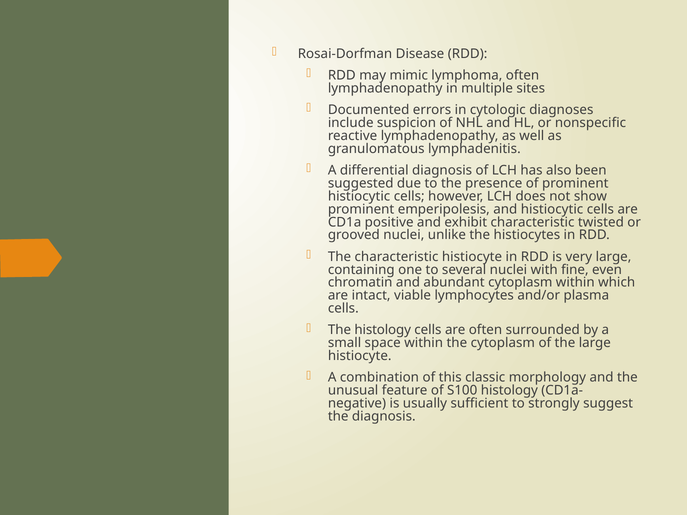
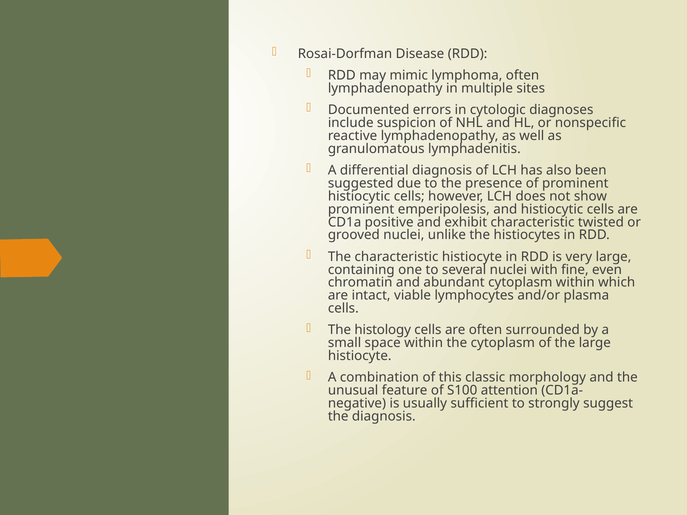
S100 histology: histology -> attention (509, 391)
